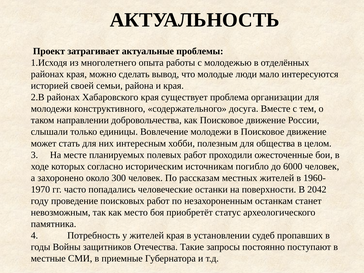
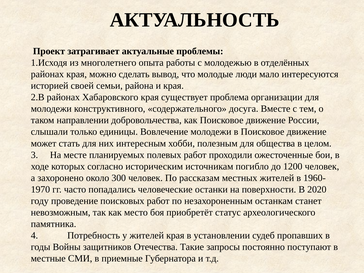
6000: 6000 -> 1200 (293, 166)
2042: 2042 -> 2020 (317, 189)
